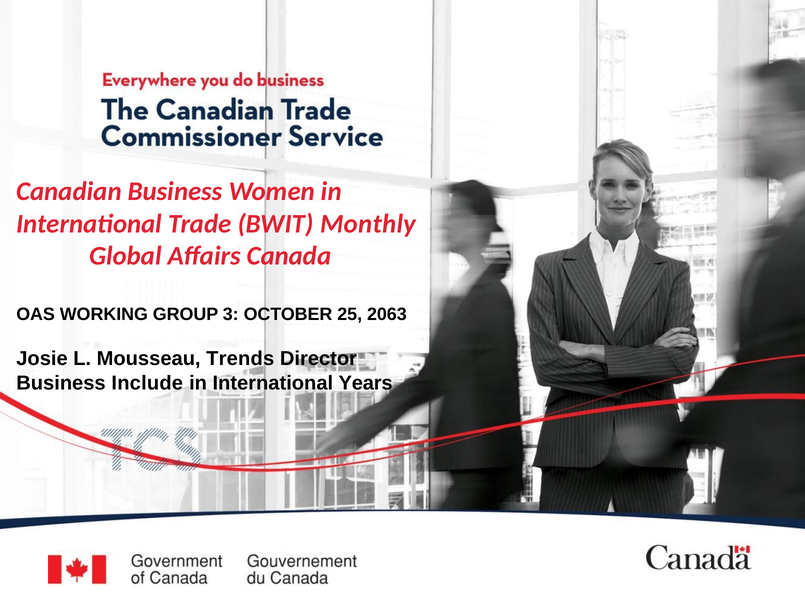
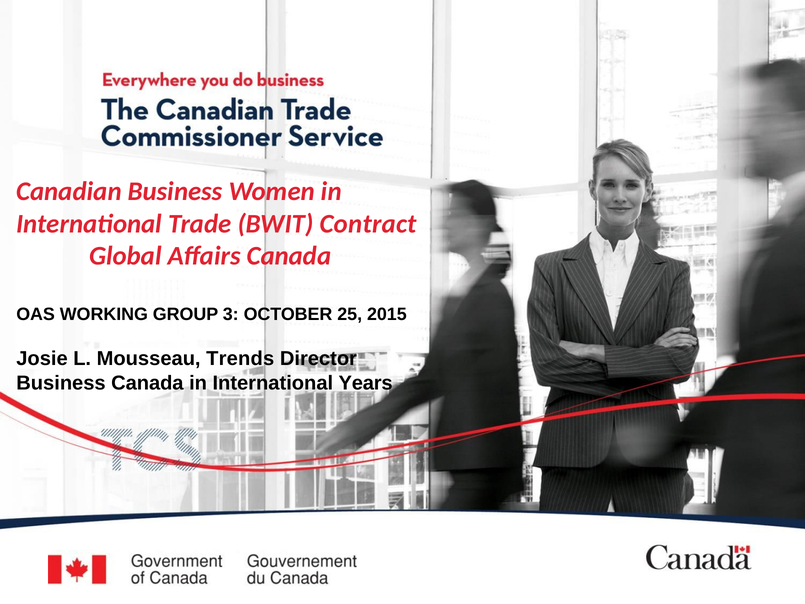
Monthly: Monthly -> Contract (368, 224)
2063: 2063 -> 2015 (387, 314)
Business Include: Include -> Canada (147, 383)
